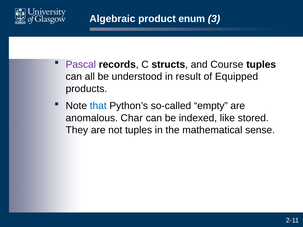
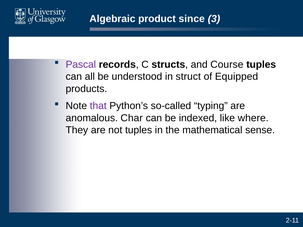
enum: enum -> since (192, 19)
result: result -> struct (188, 77)
that colour: blue -> purple (98, 106)
empty: empty -> typing (211, 106)
stored: stored -> where (253, 118)
